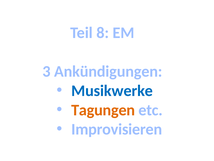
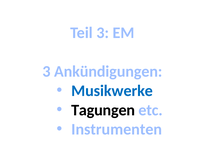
Teil 8: 8 -> 3 (103, 33)
Tagungen colour: orange -> black (103, 110)
Improvisieren: Improvisieren -> Instrumenten (117, 129)
